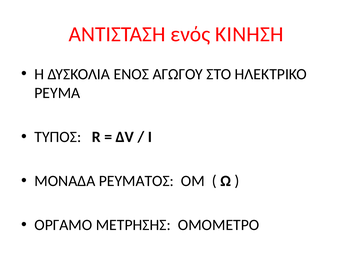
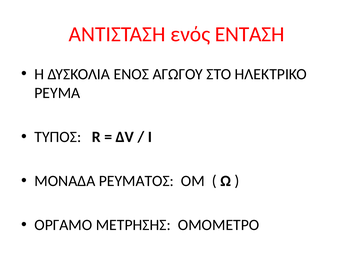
ΚΙΝΗΣΗ: ΚΙΝΗΣΗ -> ΕΝΤΑΣΗ (250, 34)
